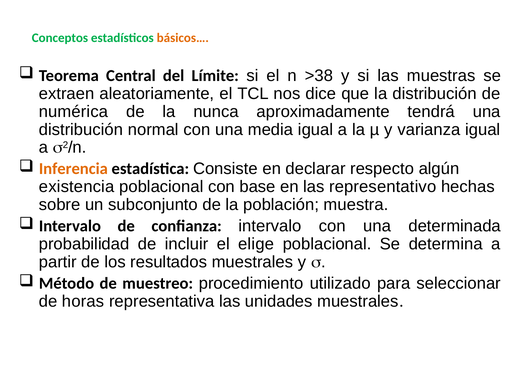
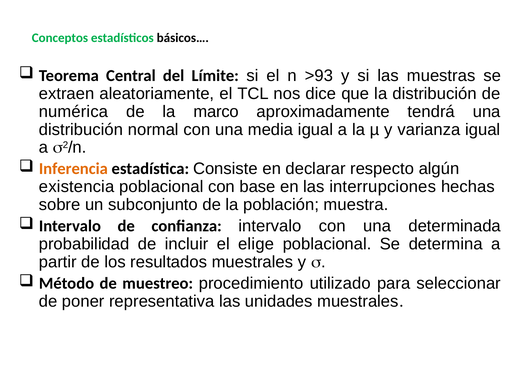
básicos… colour: orange -> black (183, 38)
>38: >38 -> >93 (319, 76)
nunca: nunca -> marco (216, 111)
representativo: representativo -> interrupciones (383, 187)
horas: horas -> poner (83, 301)
